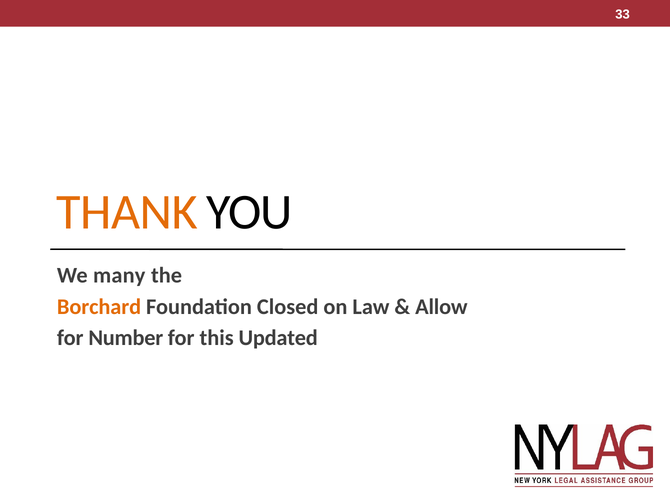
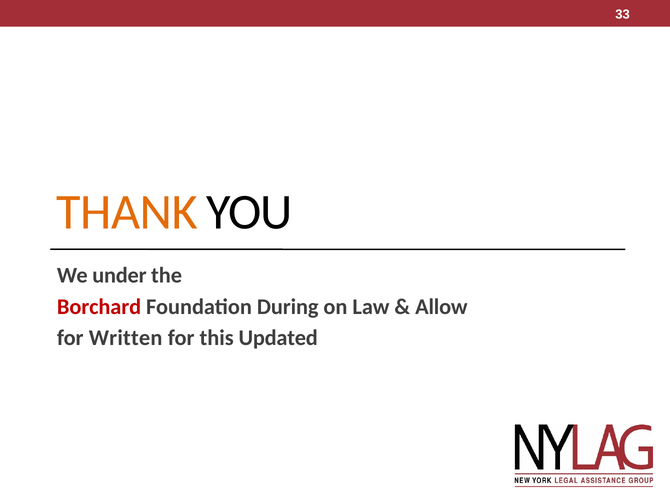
many: many -> under (119, 275)
Borchard colour: orange -> red (99, 306)
Closed: Closed -> During (288, 306)
Number: Number -> Written (126, 338)
